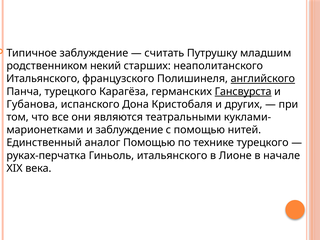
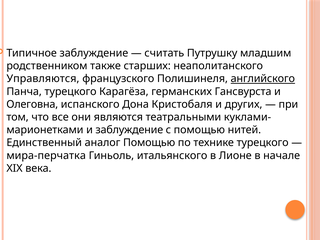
некий: некий -> также (105, 66)
Итальянского: Итальянского -> Управляются (43, 79)
Гансвурста underline: present -> none (243, 92)
Губанова: Губанова -> Олеговна (32, 104)
руках-перчатка: руках-перчатка -> мира-перчатка (46, 156)
